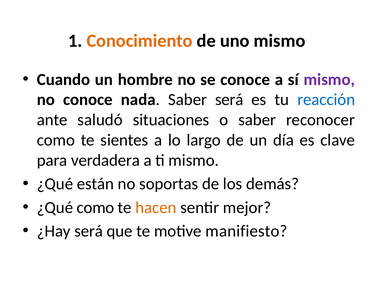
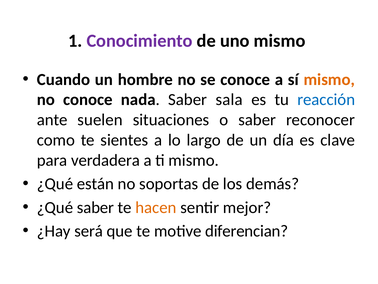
Conocimiento colour: orange -> purple (140, 41)
mismo colour: purple -> orange (329, 79)
Saber será: será -> sala (229, 99)
saludó: saludó -> suelen (100, 120)
¿Qué como: como -> saber (95, 207)
manifiesto: manifiesto -> diferencian (247, 231)
